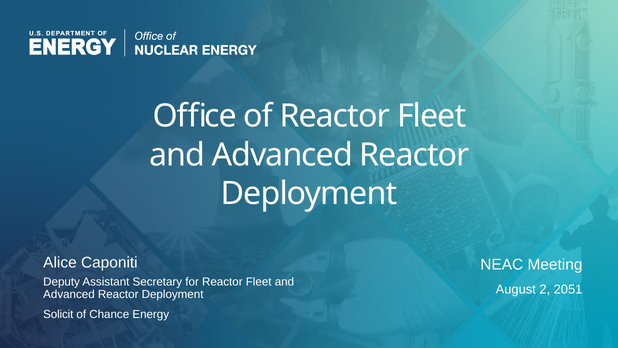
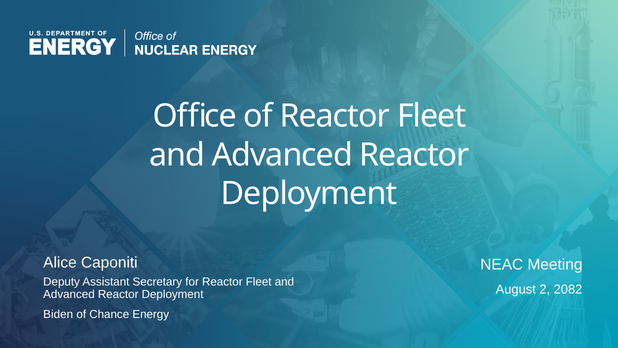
2051: 2051 -> 2082 (568, 289)
Solicit: Solicit -> Biden (58, 314)
